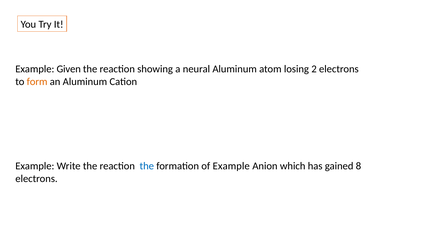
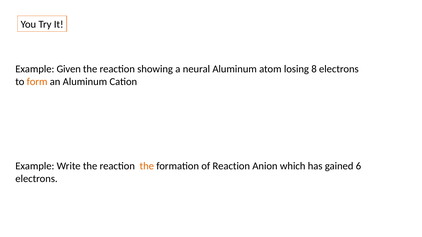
2: 2 -> 8 (314, 69)
the colour: blue -> orange (147, 166)
of Example: Example -> Reaction (231, 166)
8: 8 -> 6 (359, 166)
